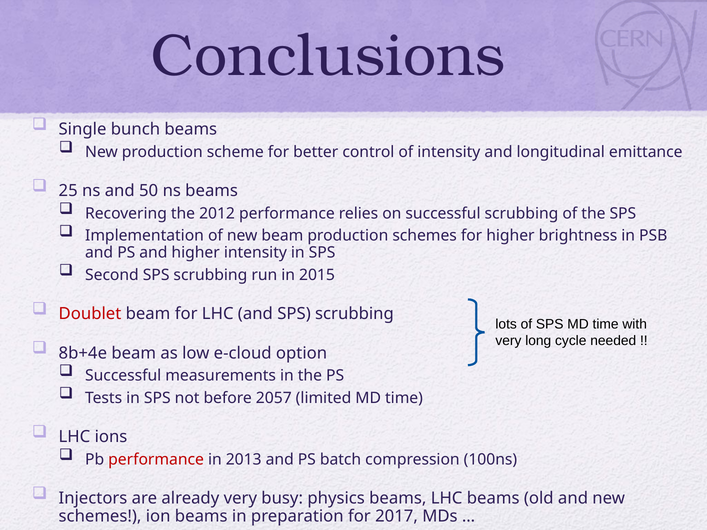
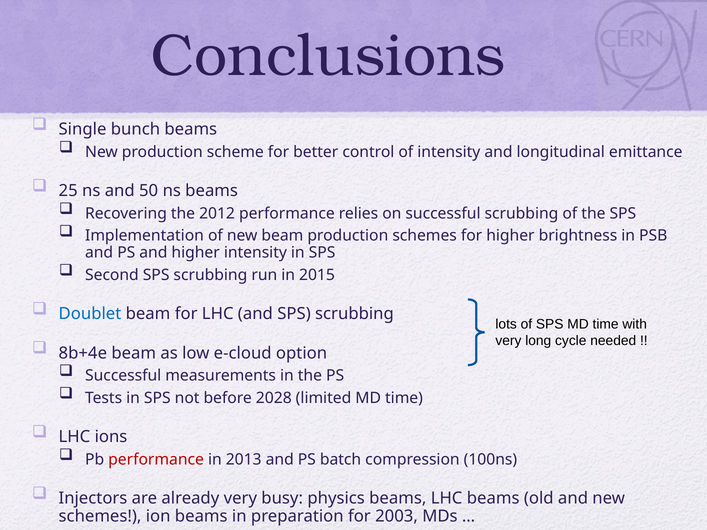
Doublet colour: red -> blue (90, 314)
2057: 2057 -> 2028 (274, 398)
2017: 2017 -> 2003 (397, 516)
